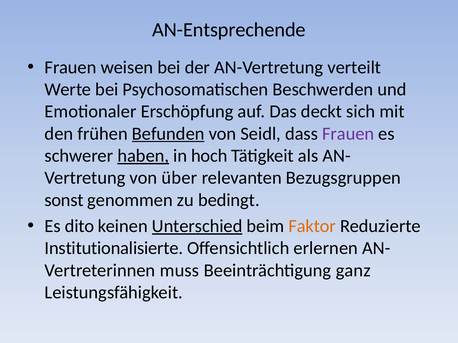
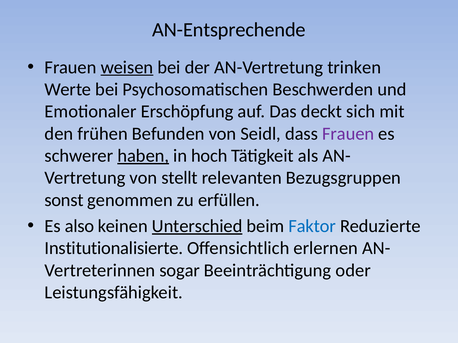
weisen underline: none -> present (127, 67)
verteilt: verteilt -> trinken (354, 67)
Befunden underline: present -> none (168, 134)
über: über -> stellt (180, 178)
bedingt: bedingt -> erfüllen (229, 200)
dito: dito -> also (79, 226)
Faktor colour: orange -> blue (312, 226)
muss: muss -> sogar (180, 271)
ganz: ganz -> oder (353, 271)
